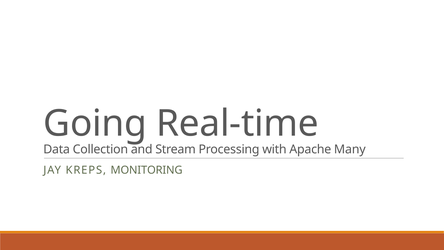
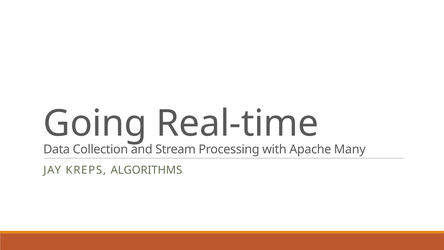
MONITORING: MONITORING -> ALGORITHMS (146, 170)
